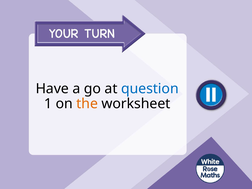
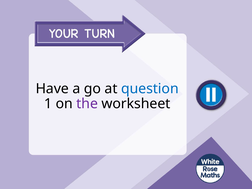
the colour: orange -> purple (87, 104)
